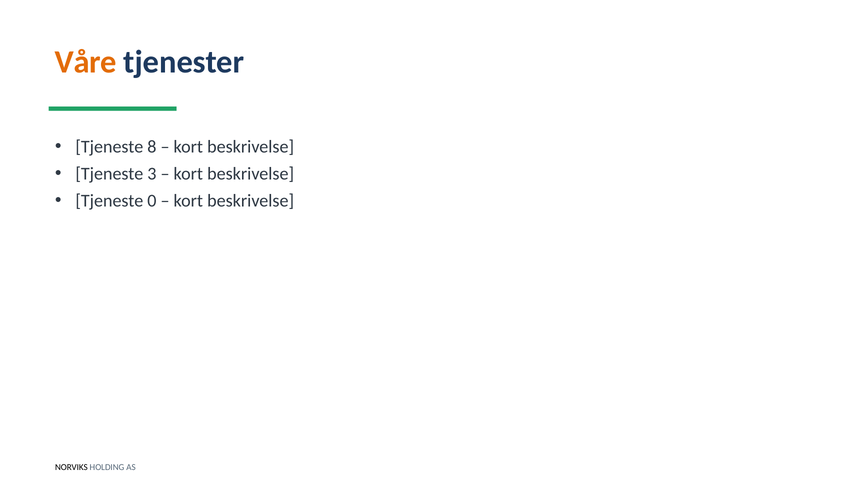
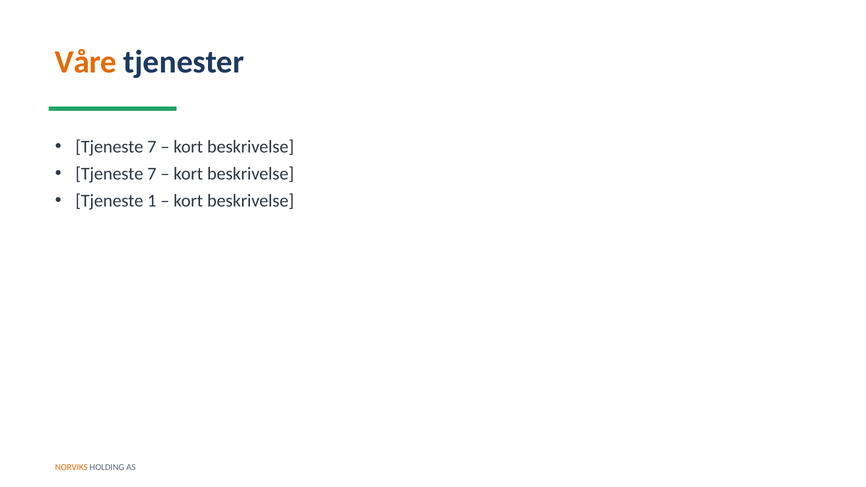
8: 8 -> 7 (152, 147)
3: 3 -> 7 (152, 174)
0: 0 -> 1 (152, 201)
NORVIKS colour: black -> orange (71, 467)
